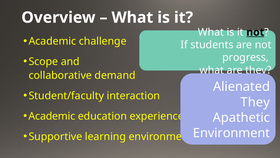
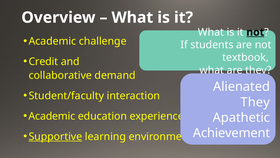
progress: progress -> textbook (246, 57)
Scope: Scope -> Credit (43, 61)
Environment: Environment -> Achievement (231, 133)
Supportive underline: none -> present (55, 136)
